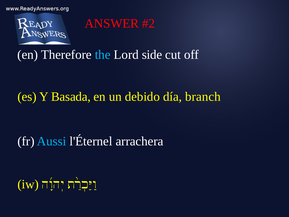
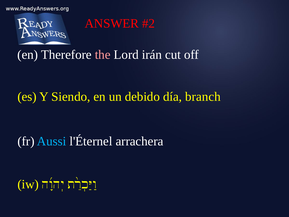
the colour: light blue -> pink (103, 55)
side: side -> irán (152, 55)
Basada: Basada -> Siendo (71, 96)
